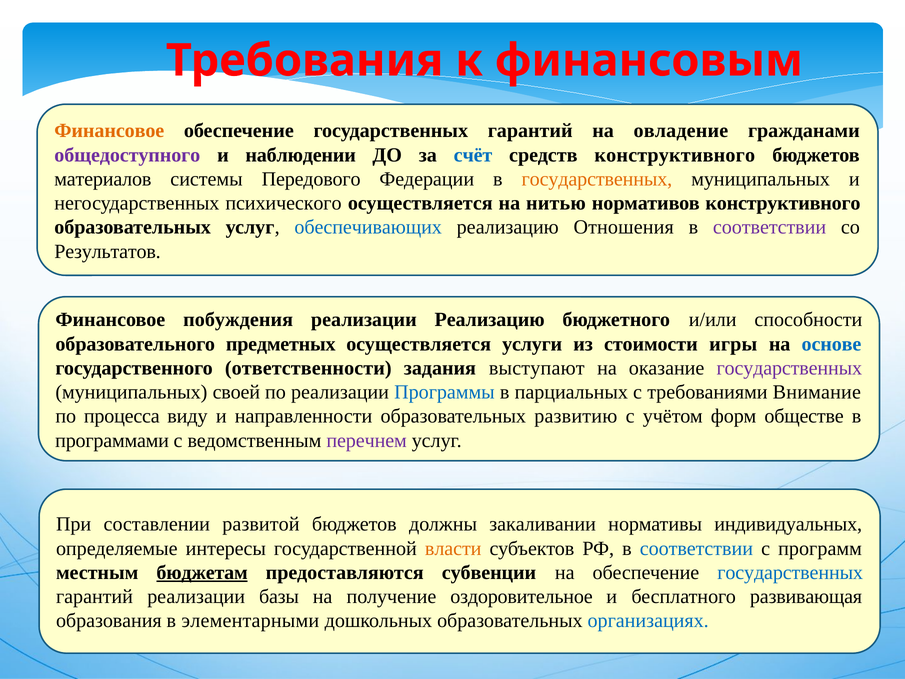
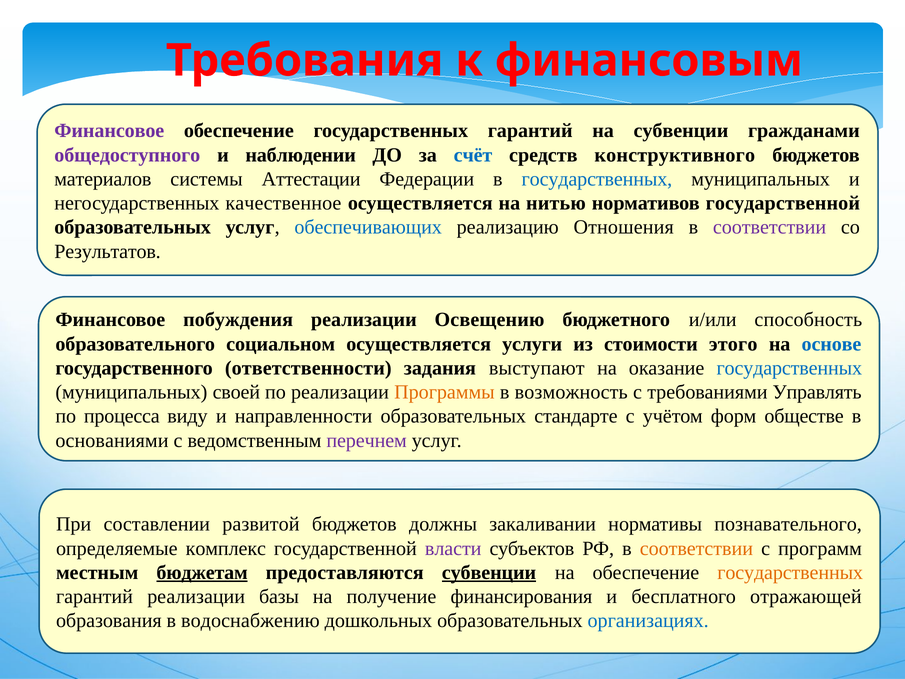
Финансовое colour: orange -> purple (109, 131)
на овладение: овладение -> субвенции (681, 131)
Передового: Передового -> Аттестации (311, 179)
государственных colour: orange -> blue (597, 179)
психического: психического -> качественное (283, 203)
нормативов конструктивного: конструктивного -> государственной (783, 203)
реализации Реализацию: Реализацию -> Освещению (490, 320)
способности: способности -> способность (808, 320)
предметных: предметных -> социальном (281, 344)
игры: игры -> этого (733, 344)
государственных colour: purple -> blue (789, 368)
Программы colour: blue -> orange (444, 392)
парциальных: парциальных -> возможность (571, 392)
Внимание: Внимание -> Управлять (817, 392)
развитию: развитию -> стандарте (576, 416)
программами: программами -> основаниями (112, 440)
индивидуальных: индивидуальных -> познавательного (788, 524)
интересы: интересы -> комплекс (226, 548)
власти colour: orange -> purple (453, 548)
соответствии colour: blue -> orange (696, 548)
субвенции underline: none -> present (489, 572)
государственных colour: blue -> orange (790, 572)
оздоровительное: оздоровительное -> финансирования (521, 596)
развивающая: развивающая -> отражающей (806, 596)
элементарными: элементарными -> водоснабжению (250, 621)
